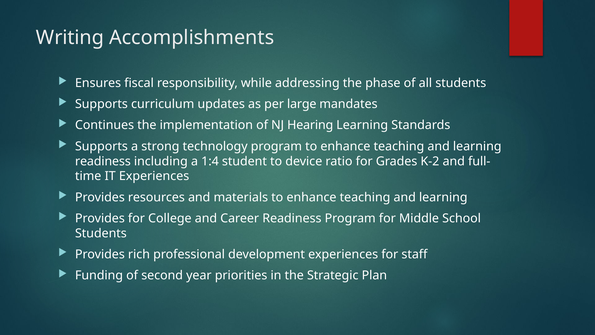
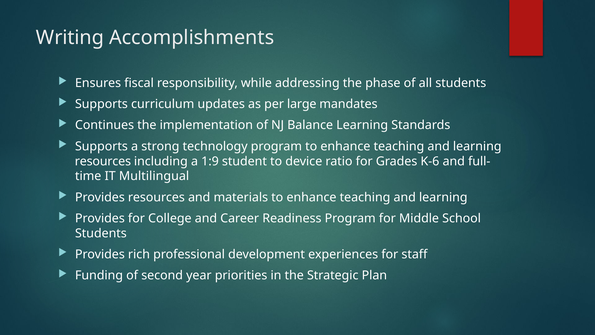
Hearing: Hearing -> Balance (310, 125)
readiness: readiness -> resources (103, 161)
1:4: 1:4 -> 1:9 (210, 161)
K-2: K-2 -> K-6 (430, 161)
IT Experiences: Experiences -> Multilingual (154, 176)
